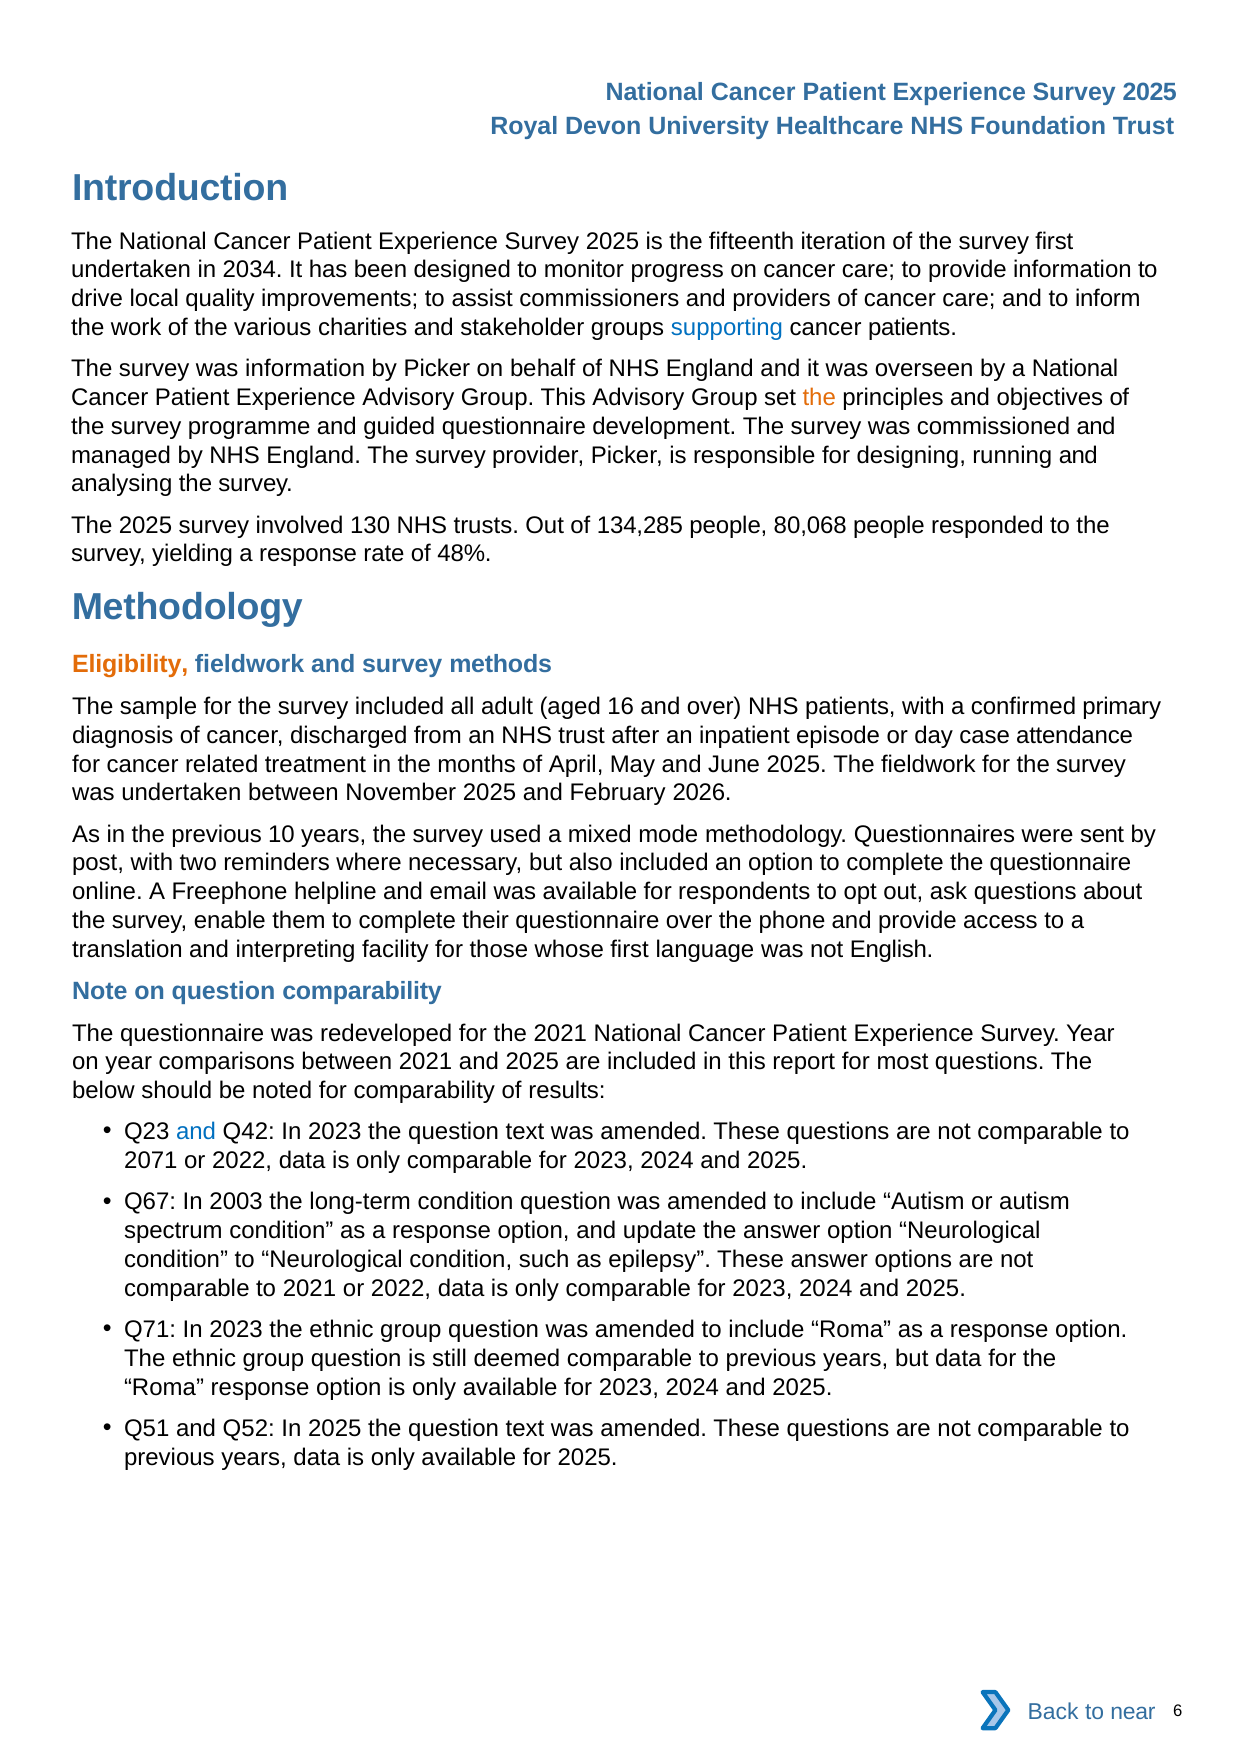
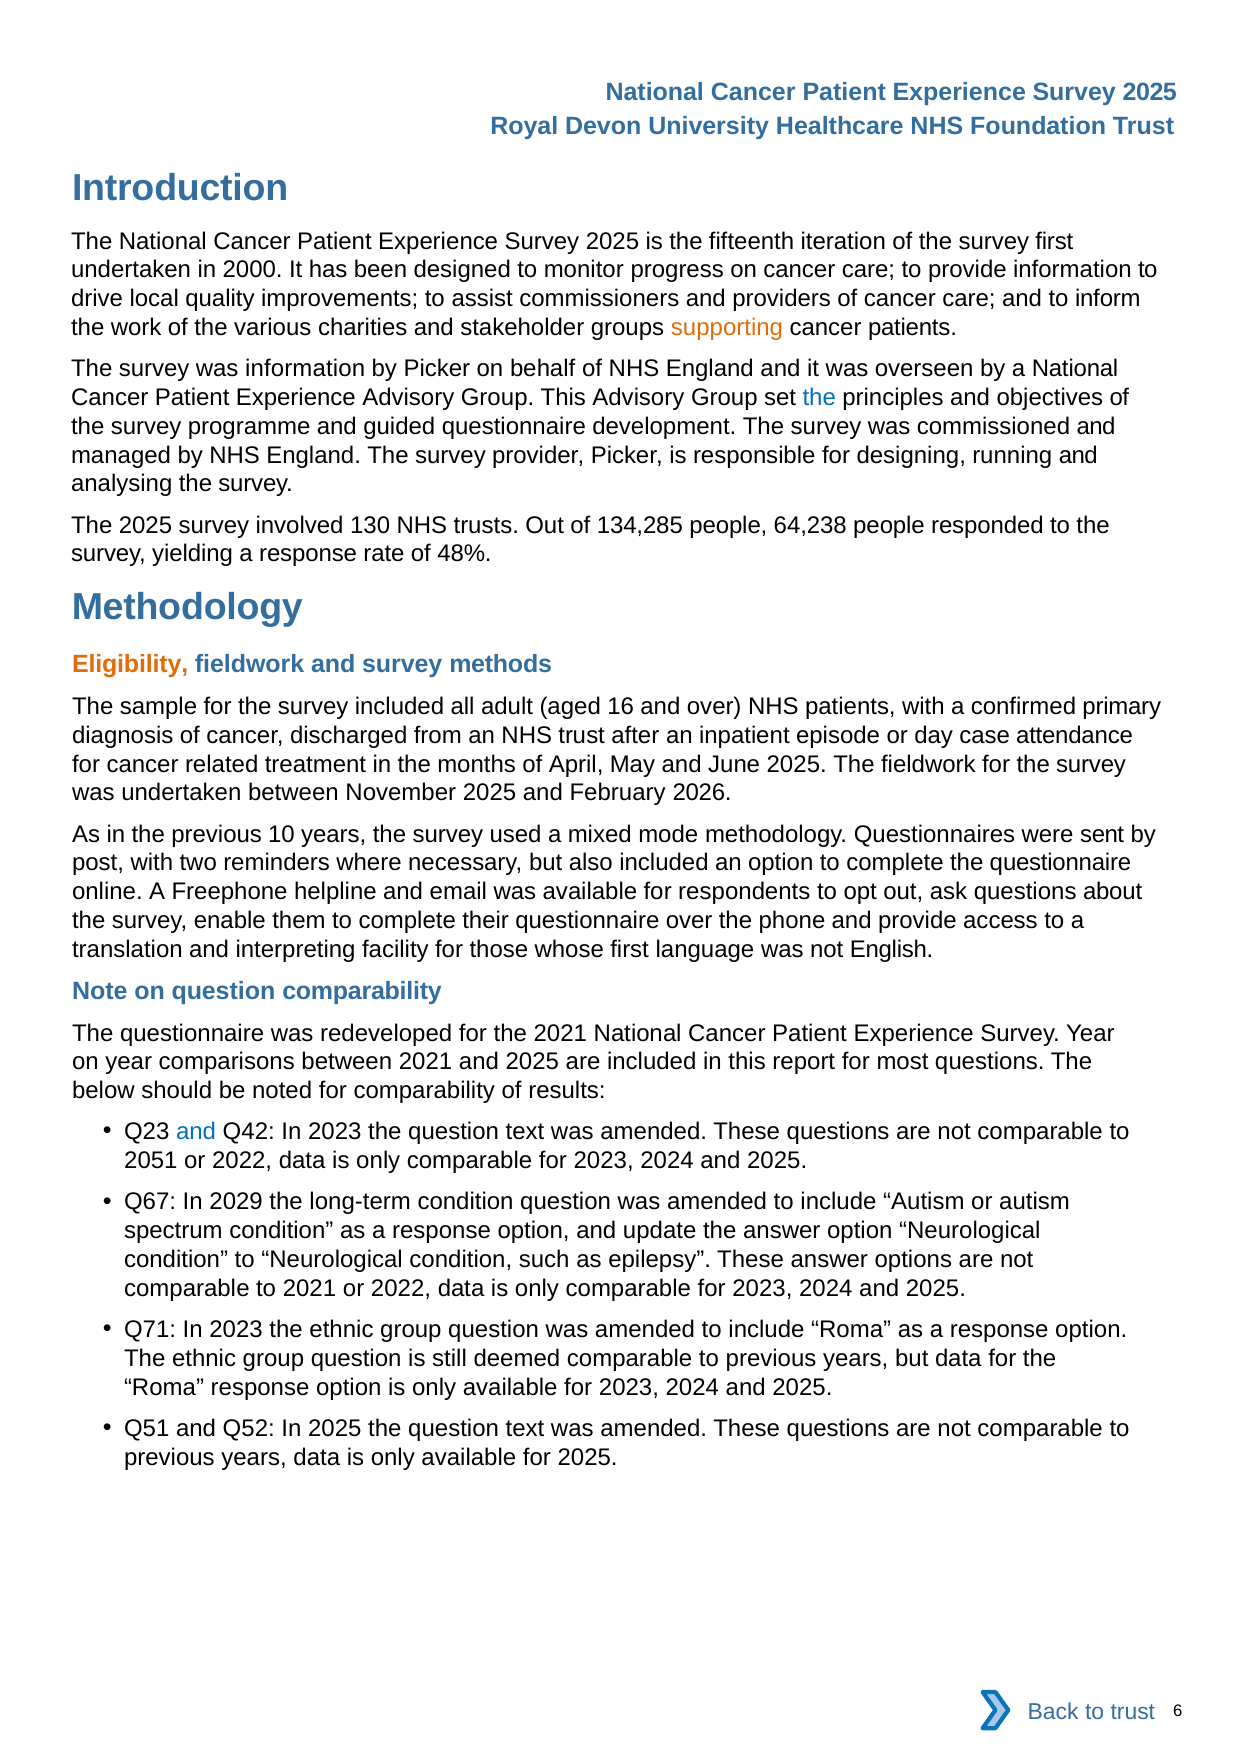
2034: 2034 -> 2000 (253, 270)
supporting colour: blue -> orange (727, 327)
the colour: orange -> blue (819, 398)
80,068: 80,068 -> 64,238 (810, 525)
2071: 2071 -> 2051 (151, 1161)
2003: 2003 -> 2029 (236, 1202)
to near: near -> trust (1133, 1711)
